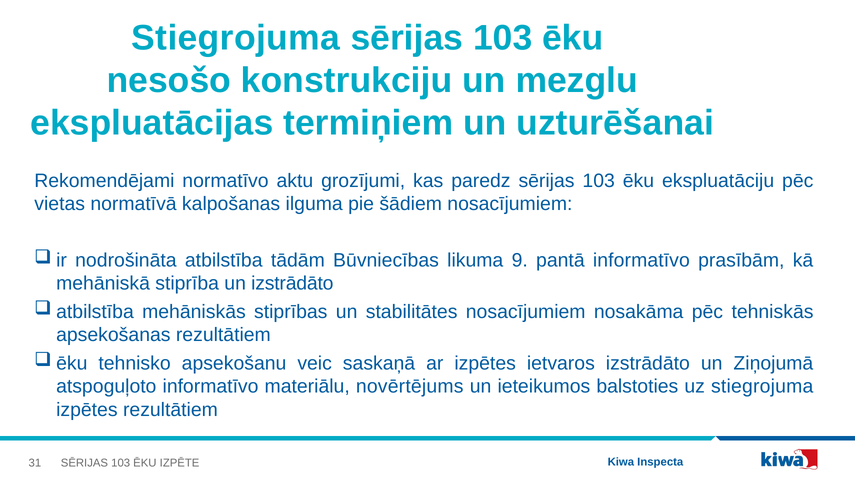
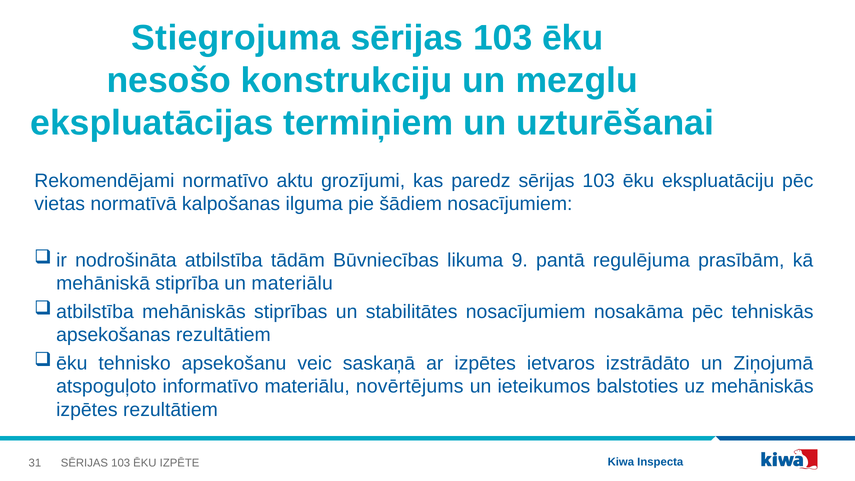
pantā informatīvo: informatīvo -> regulējuma (641, 260)
un izstrādāto: izstrādāto -> materiālu (292, 284)
uz stiegrojuma: stiegrojuma -> mehāniskās (762, 387)
